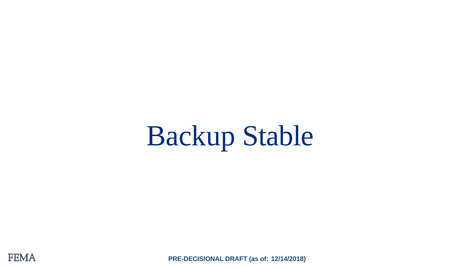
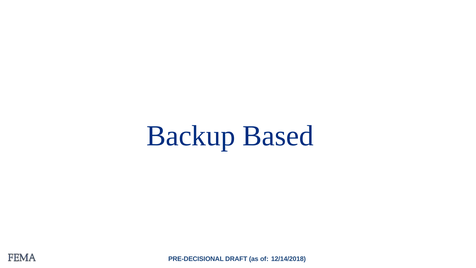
Stable: Stable -> Based (278, 136)
